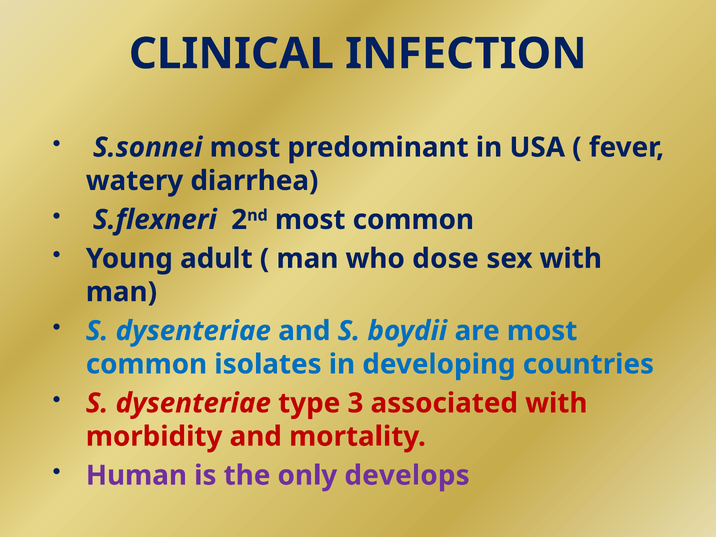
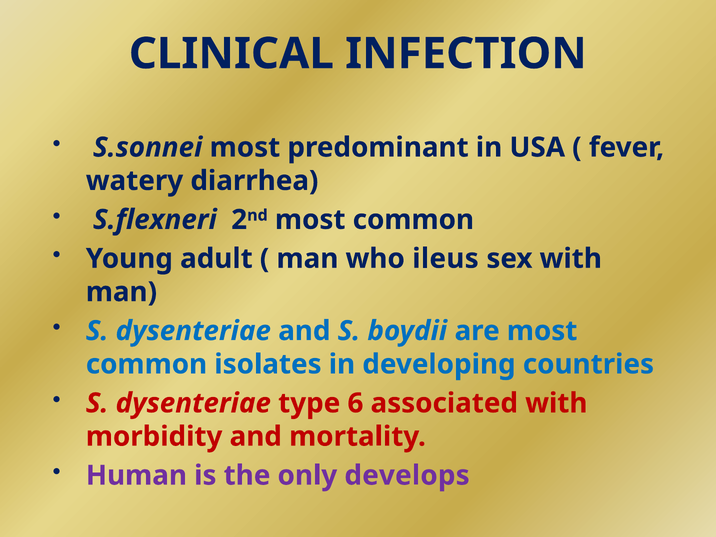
dose: dose -> ileus (445, 259)
3: 3 -> 6 (355, 403)
